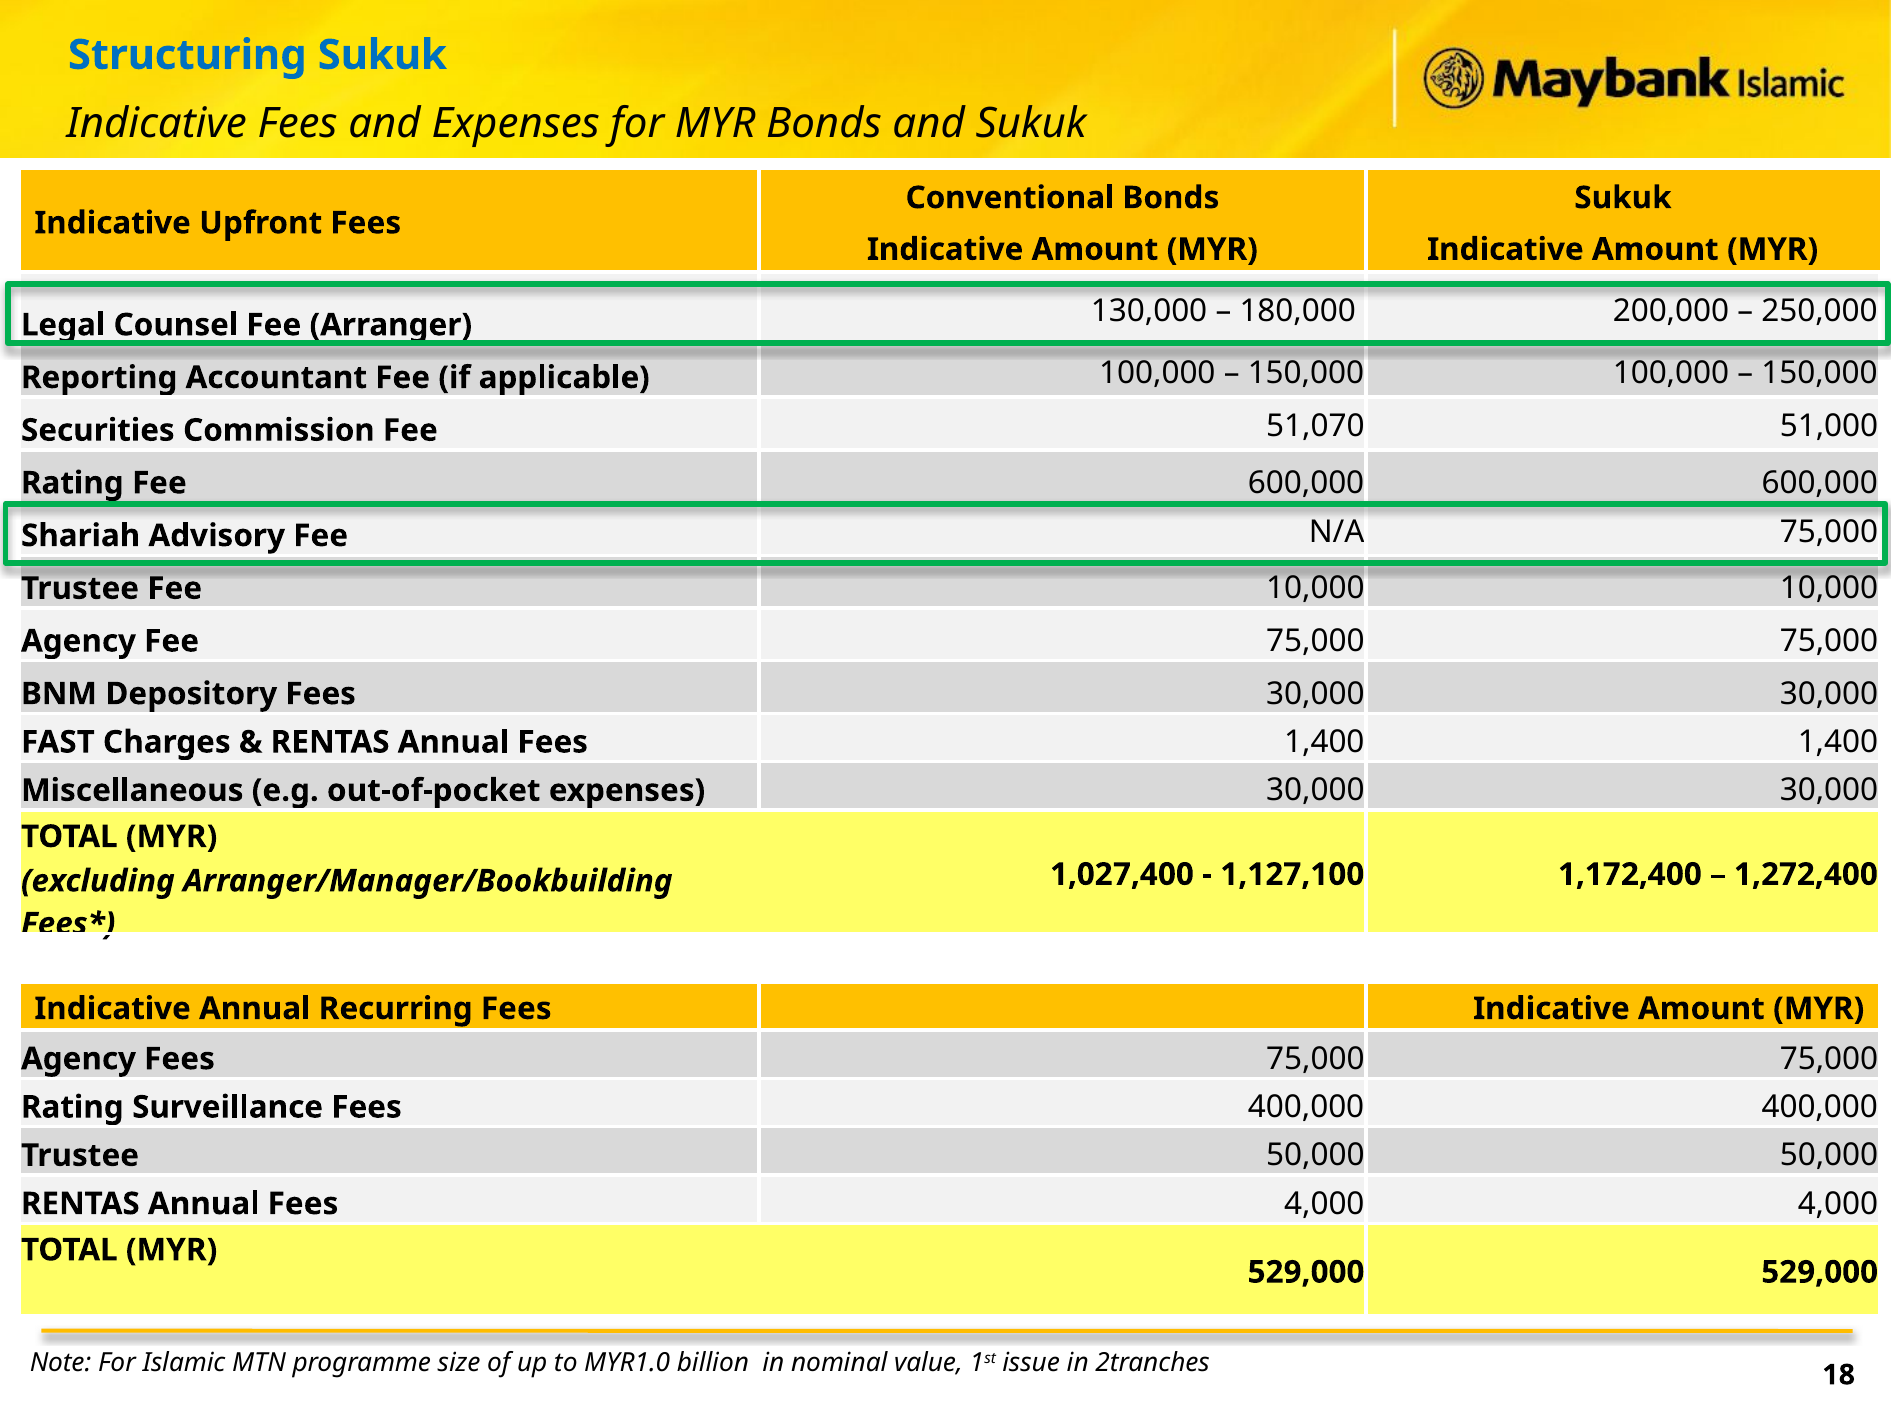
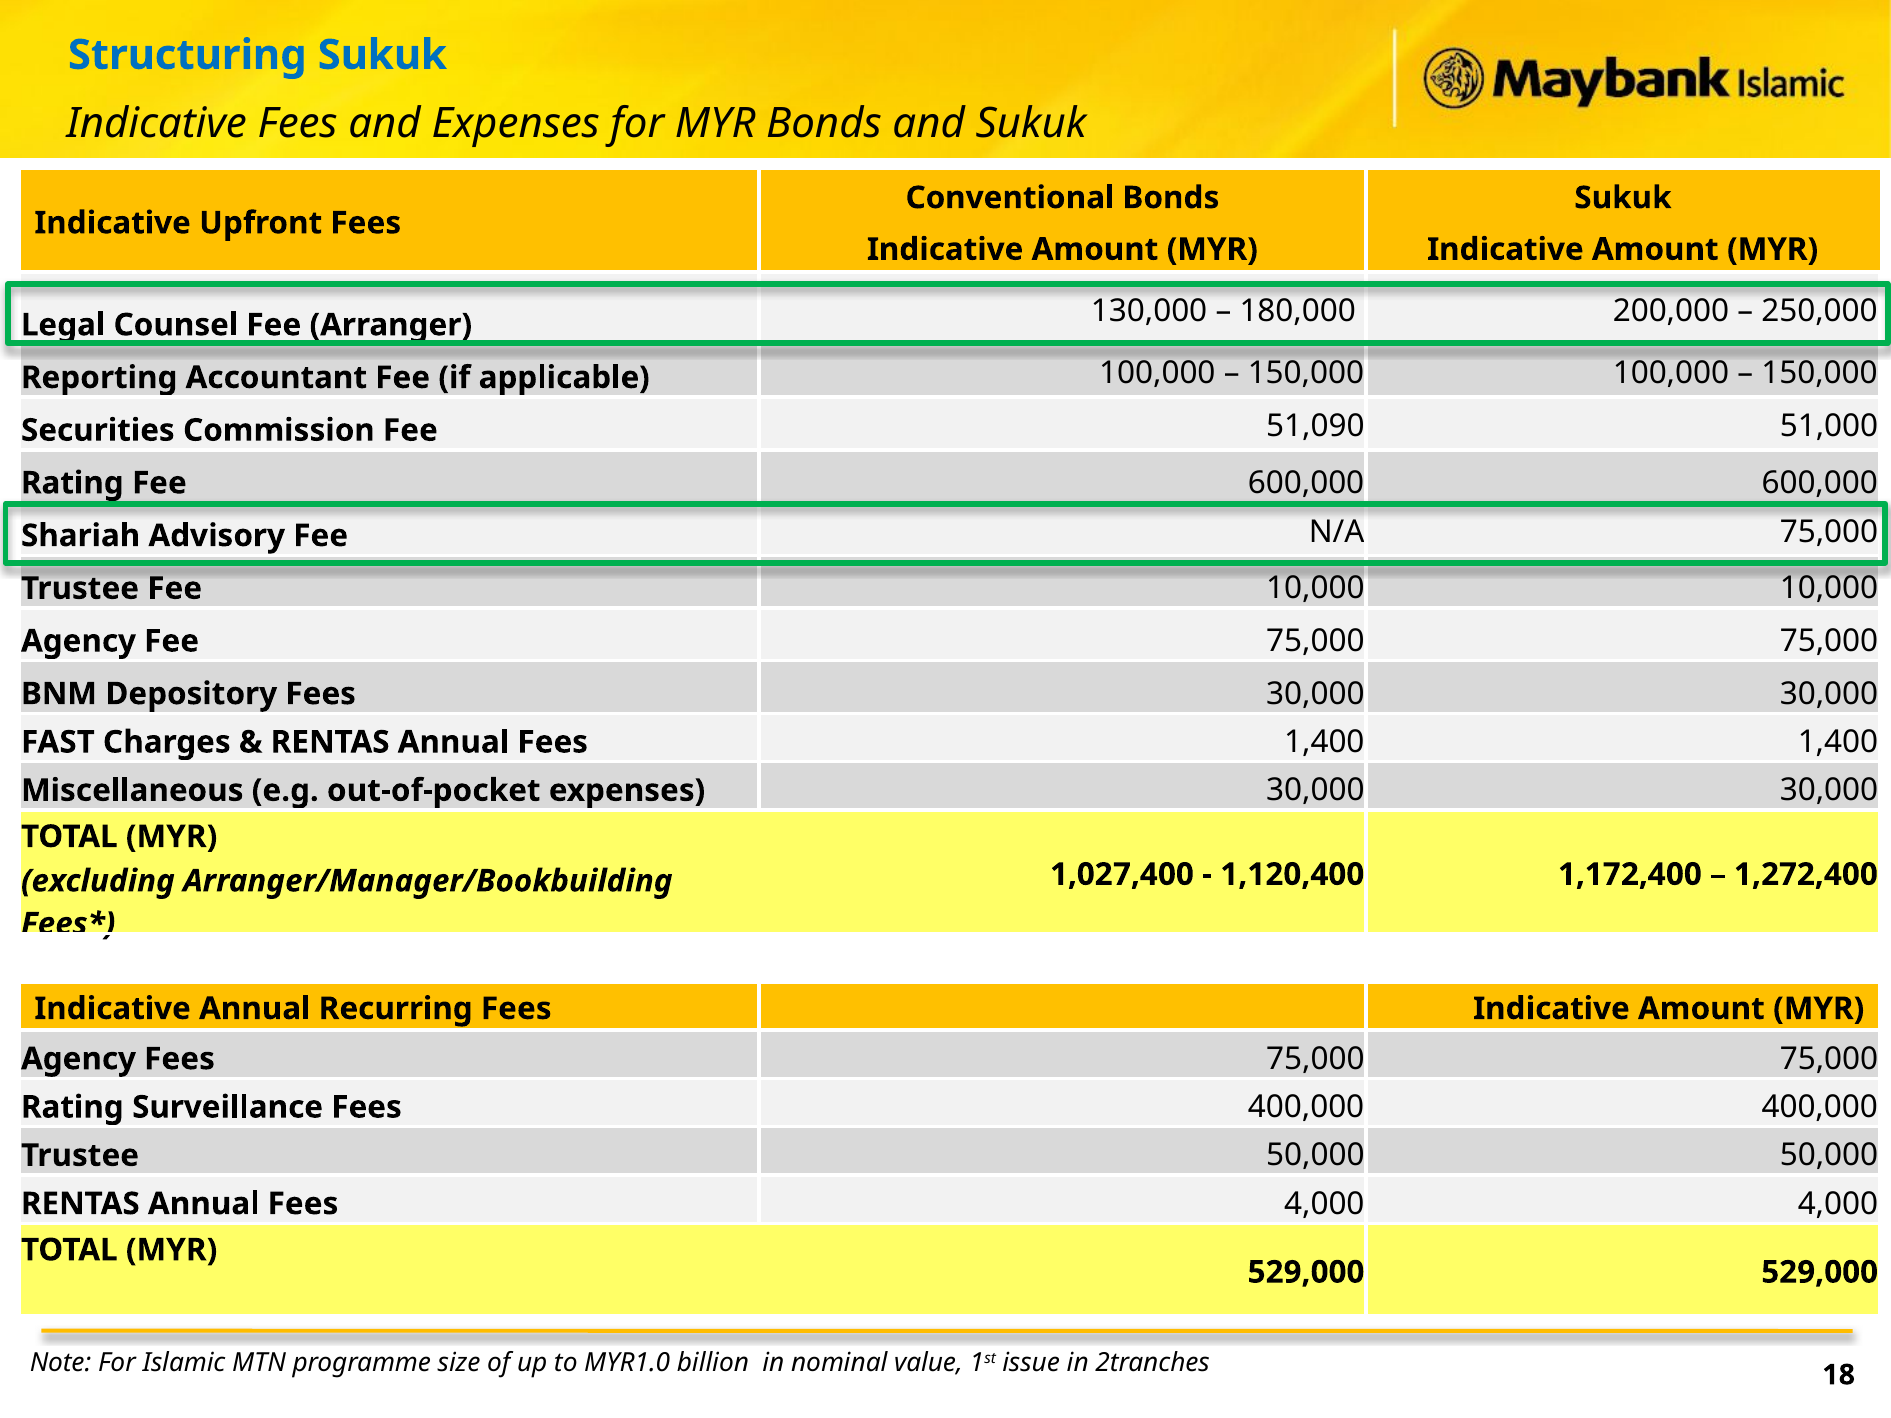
51,070: 51,070 -> 51,090 (1315, 426)
1,127,100: 1,127,100 -> 1,120,400 (1292, 875)
